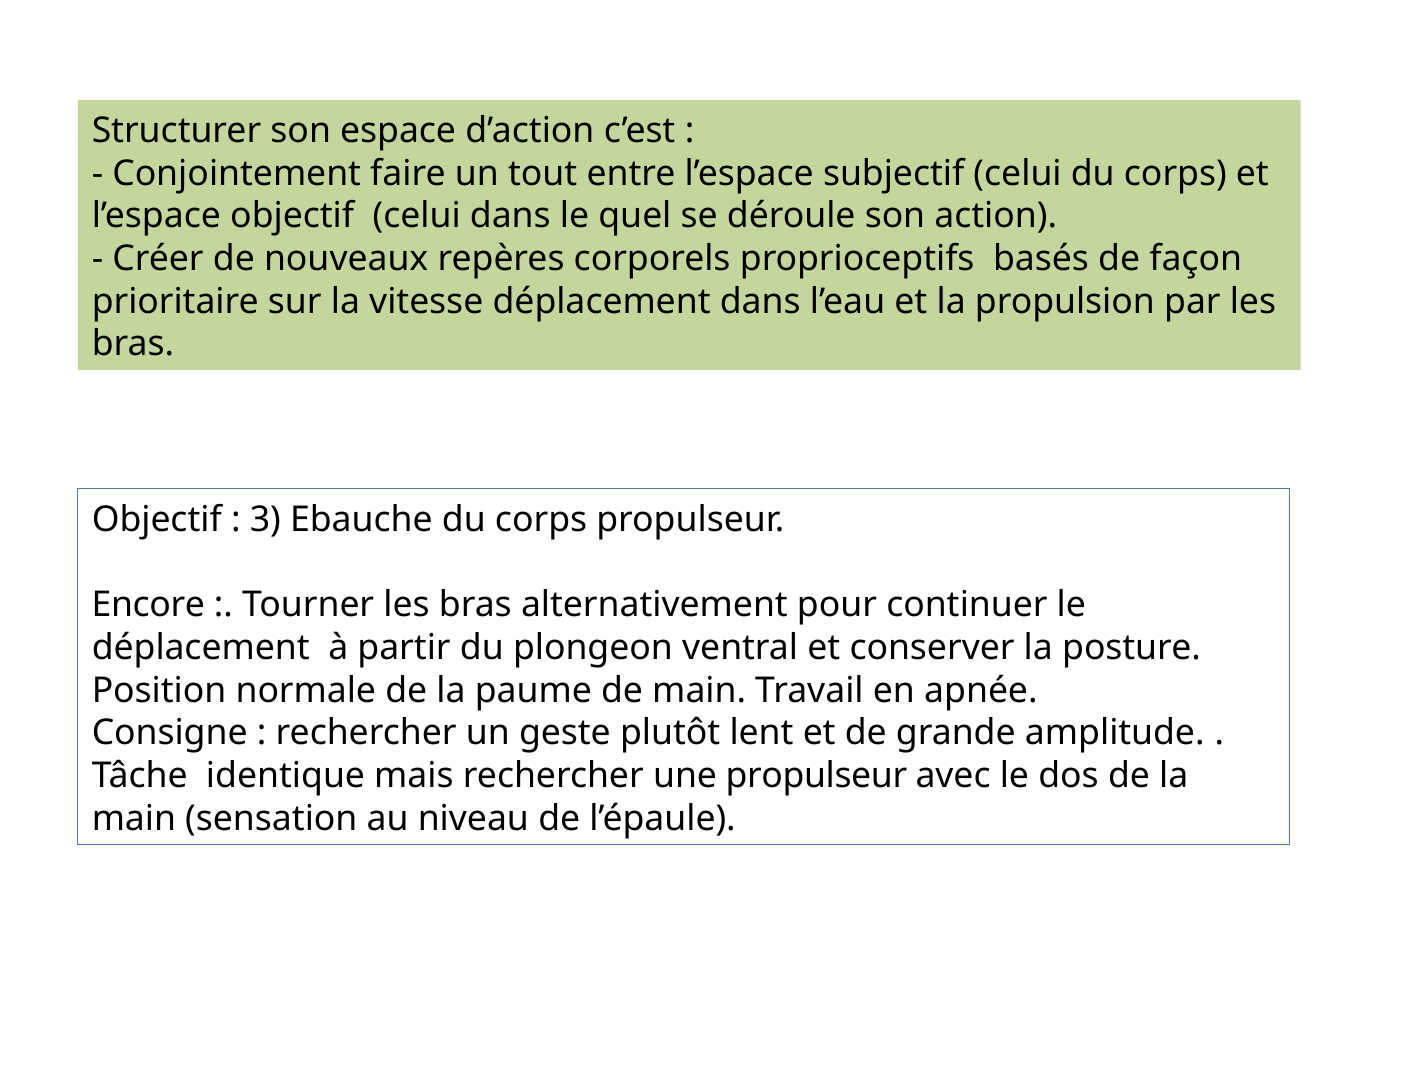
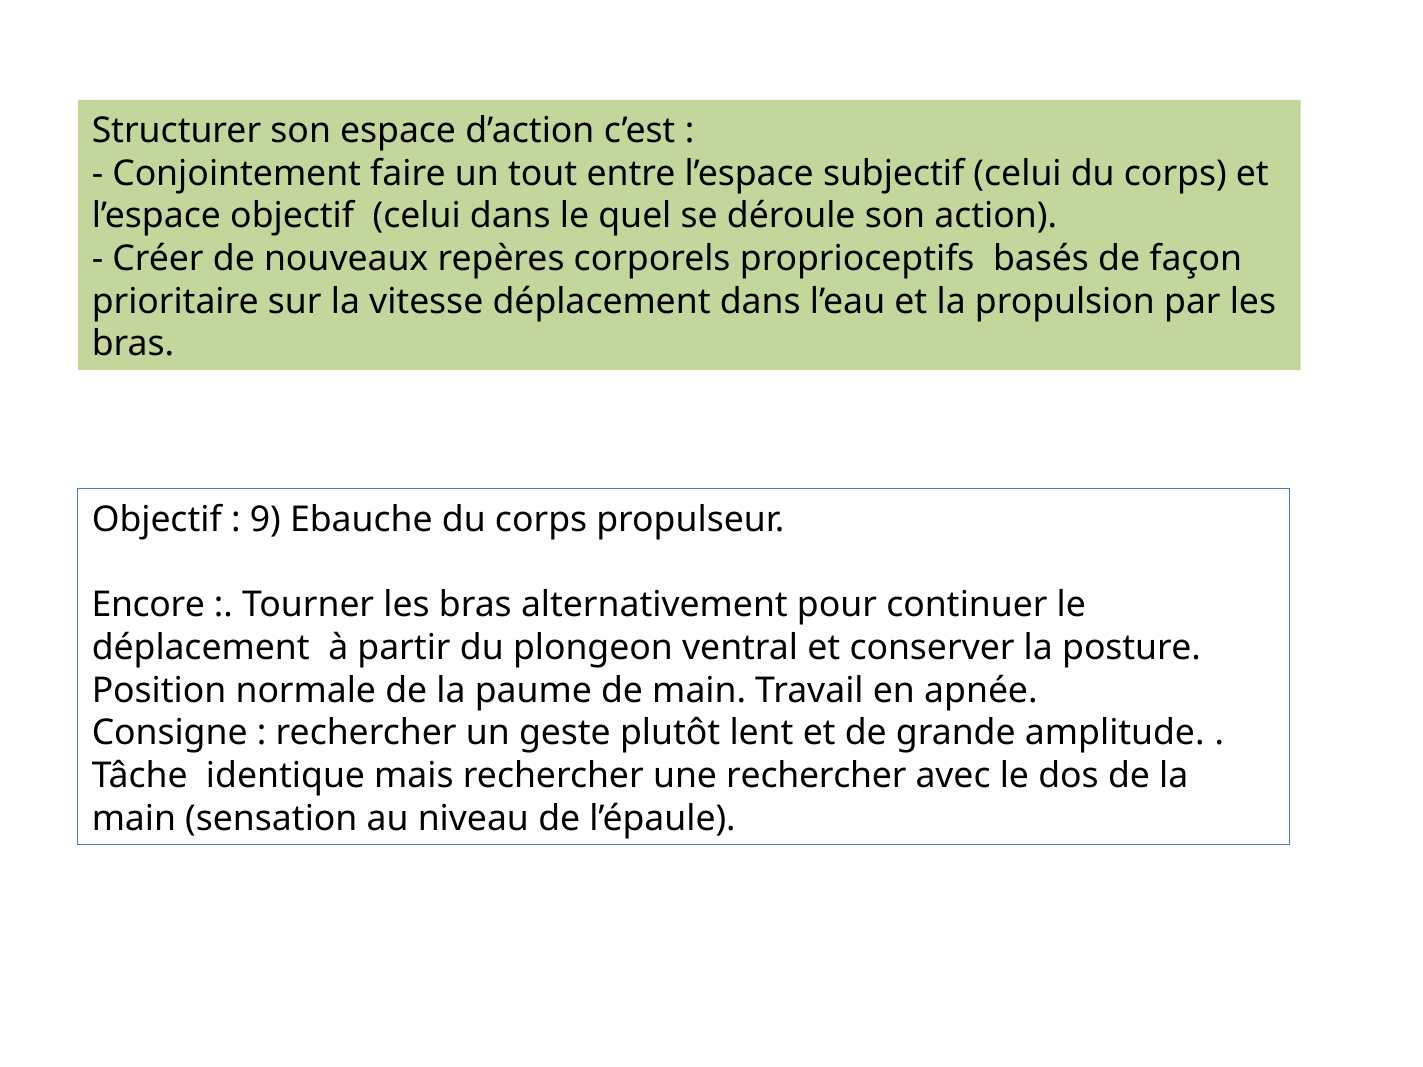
3: 3 -> 9 (265, 520)
une propulseur: propulseur -> rechercher (816, 776)
